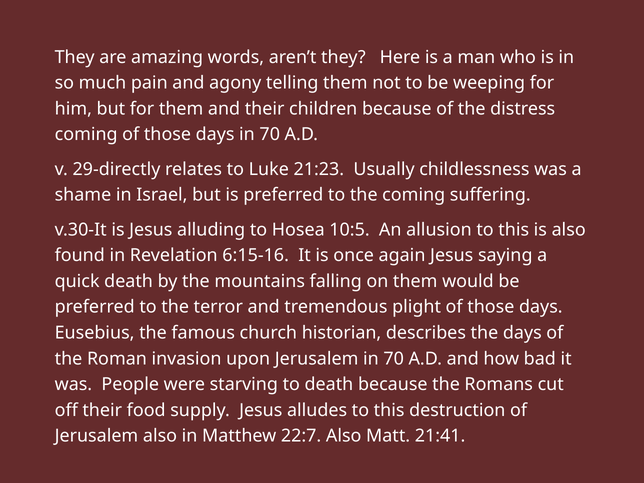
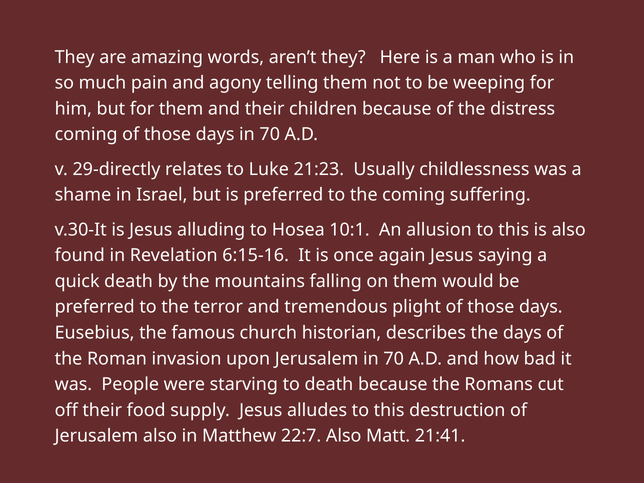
10:5: 10:5 -> 10:1 (350, 230)
